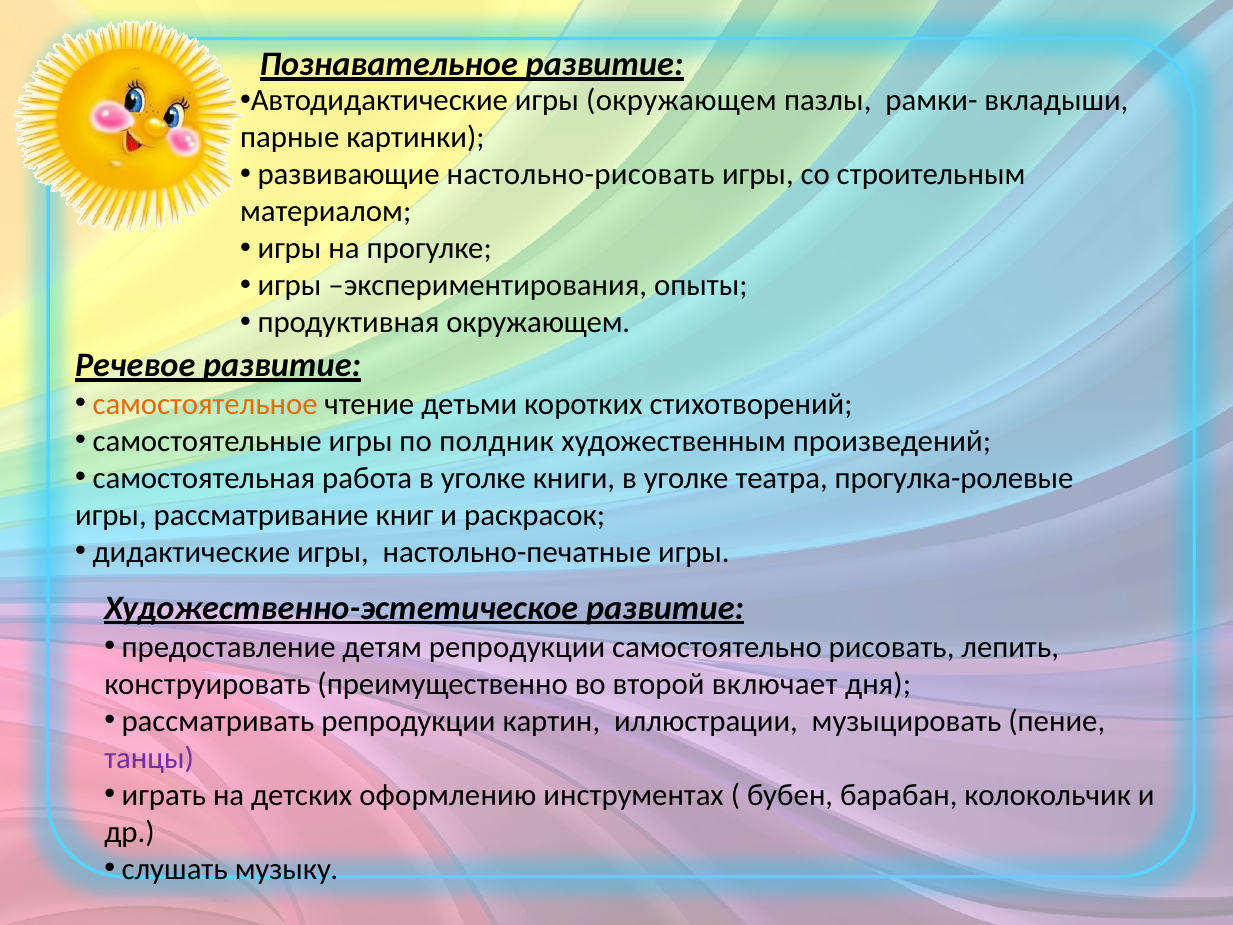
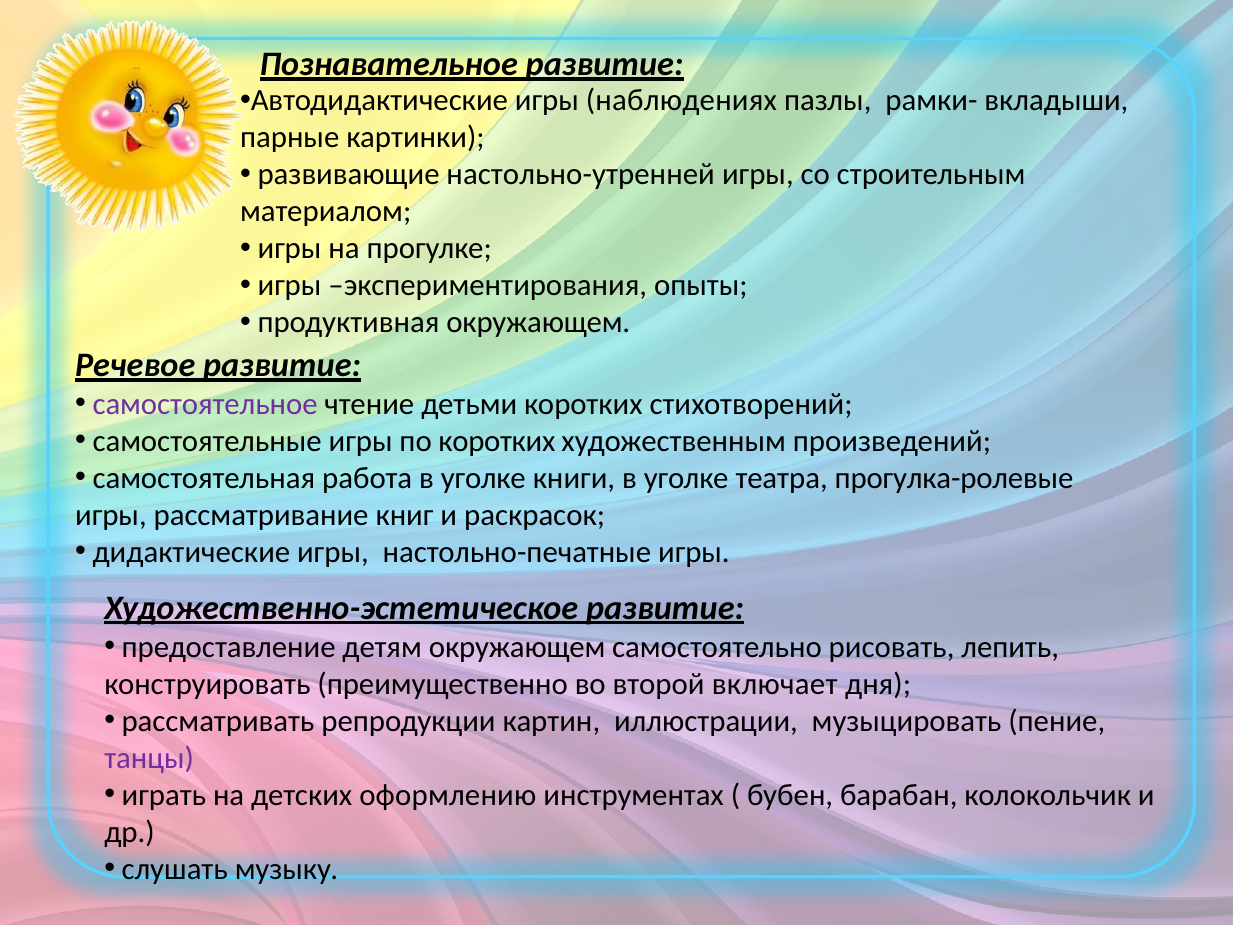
игры окружающем: окружающем -> наблюдениях (681, 101)
настольно-рисовать: настольно-рисовать -> настольно-утренней (581, 175)
самостоятельное colour: orange -> purple (205, 404)
по полдник: полдник -> коротких (497, 441)
детям репродукции: репродукции -> окружающем (517, 647)
